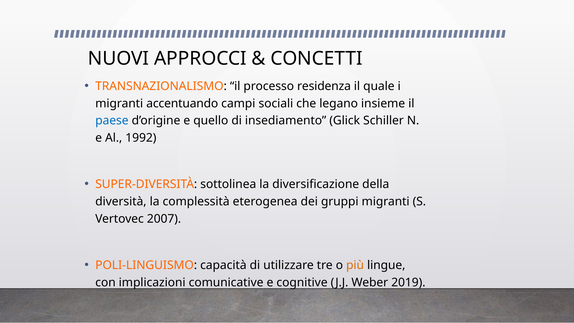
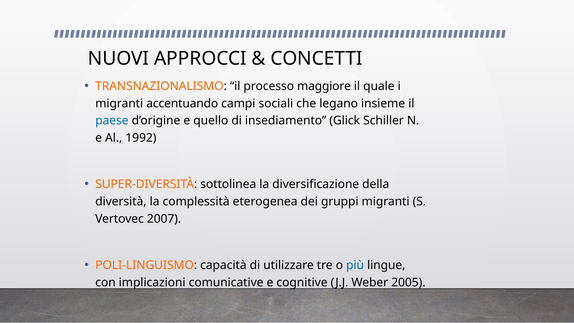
residenza: residenza -> maggiore (324, 86)
più colour: orange -> blue (355, 265)
2019: 2019 -> 2005 (408, 282)
